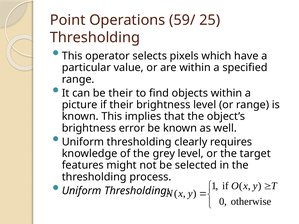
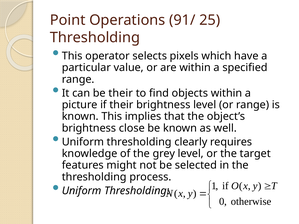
59/: 59/ -> 91/ (182, 20)
error: error -> close (132, 128)
